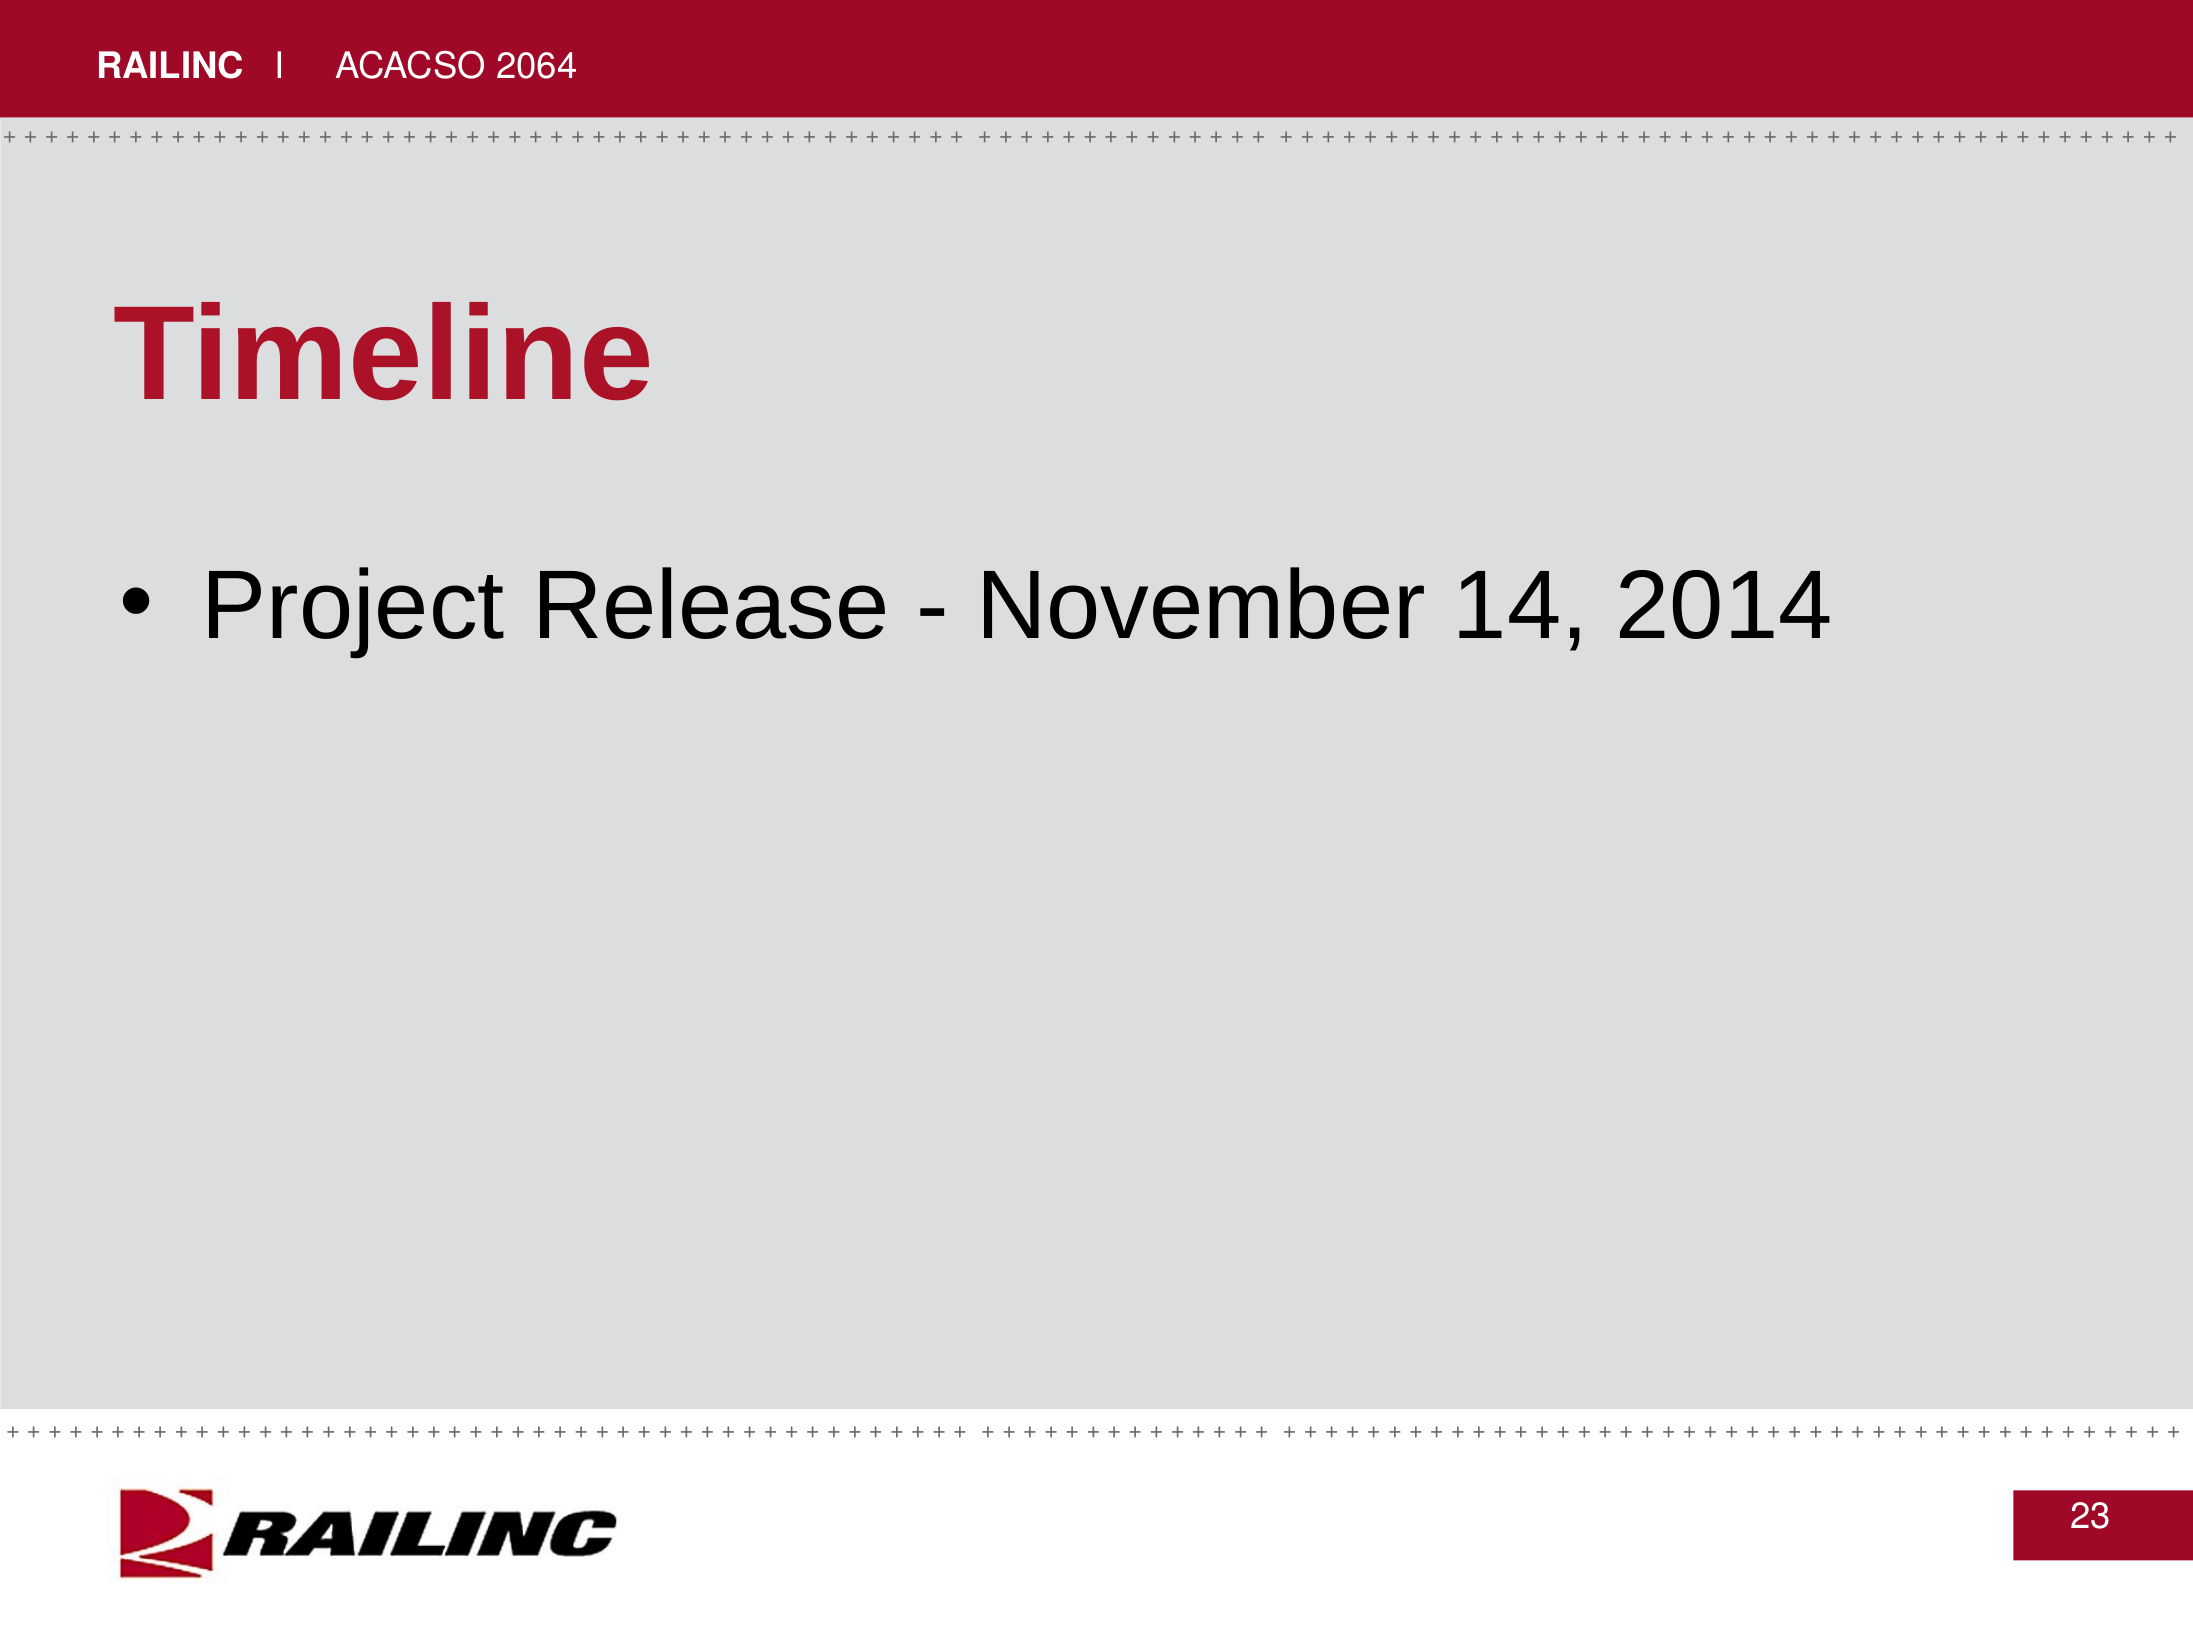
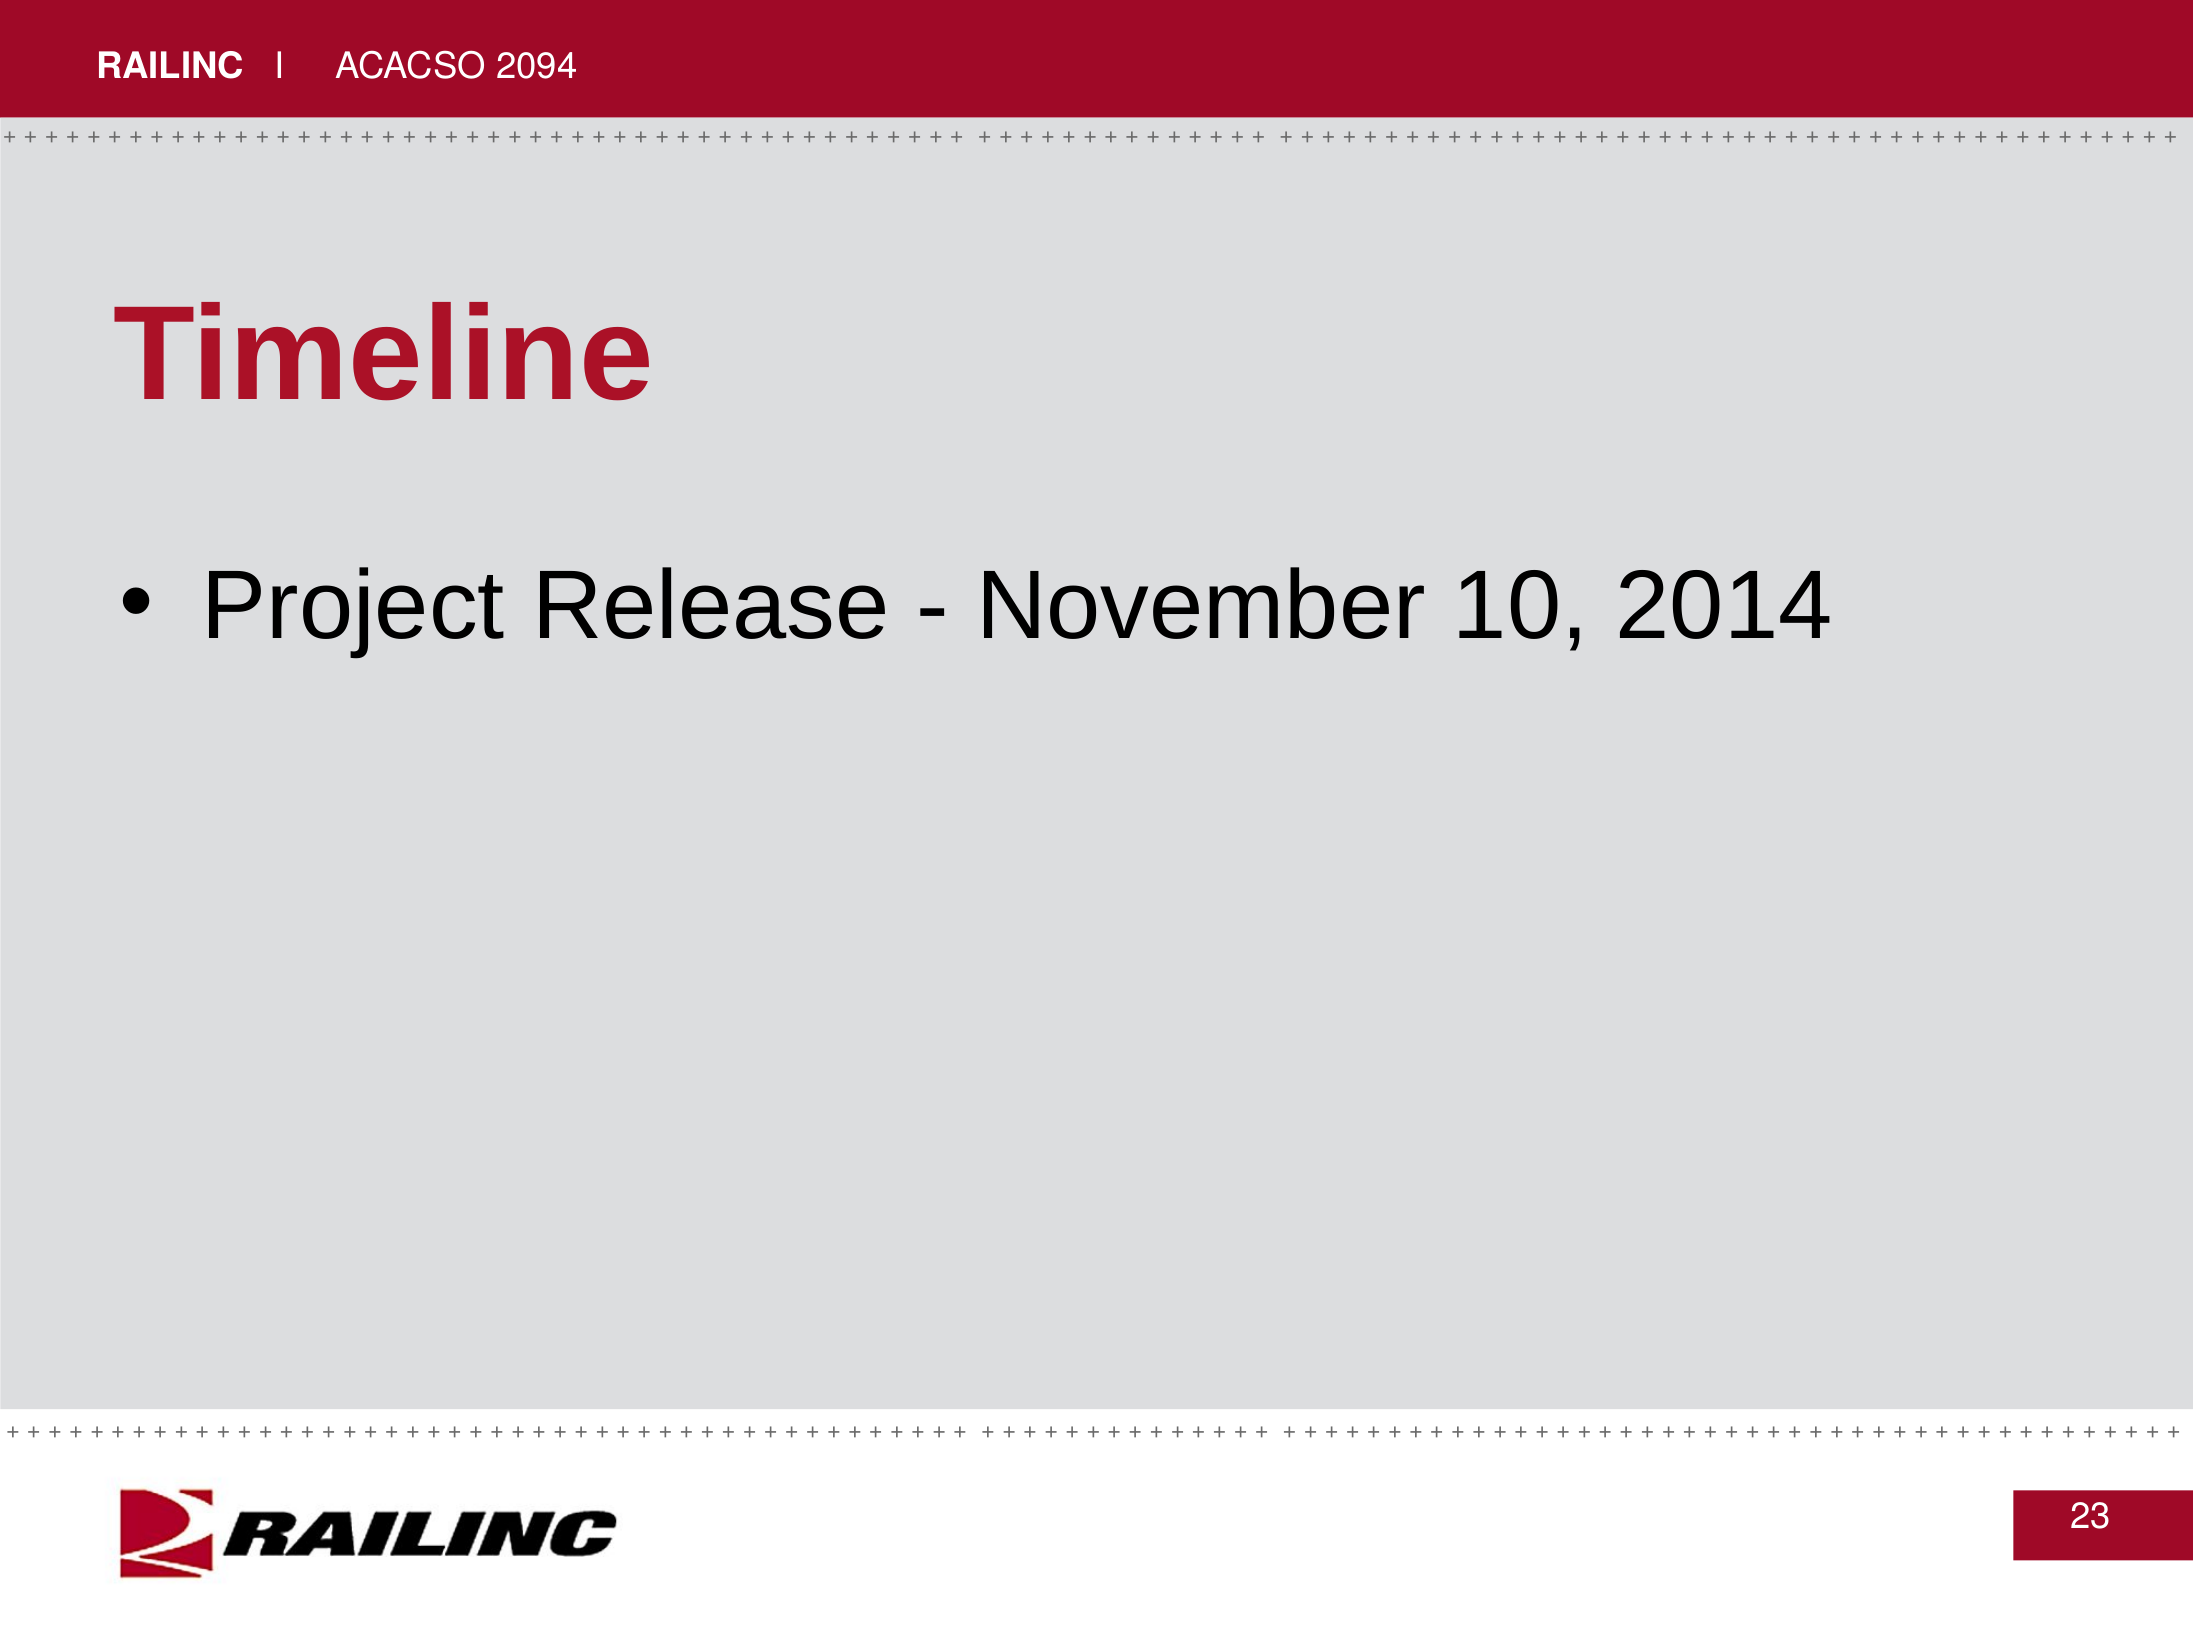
2064: 2064 -> 2094 (537, 67)
14: 14 -> 10 (1521, 606)
